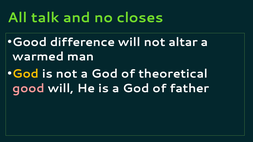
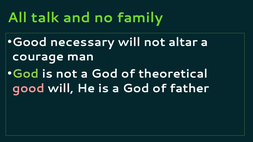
closes: closes -> family (140, 18)
difference: difference -> necessary (82, 42)
warmed: warmed -> courage (38, 57)
God colour: yellow -> light green (26, 74)
